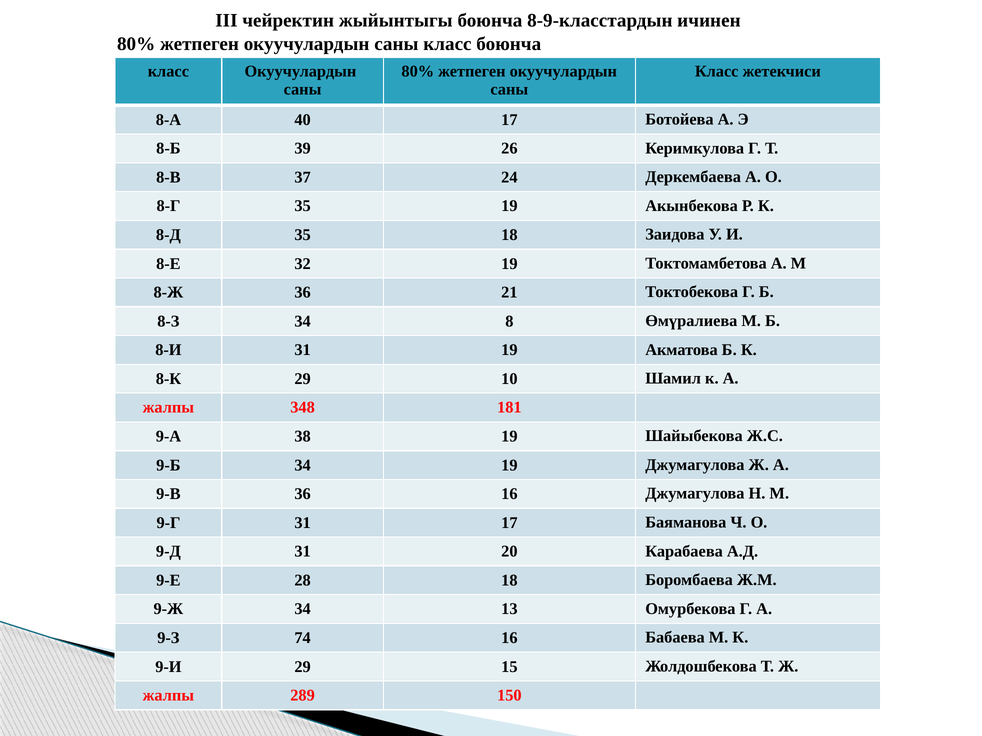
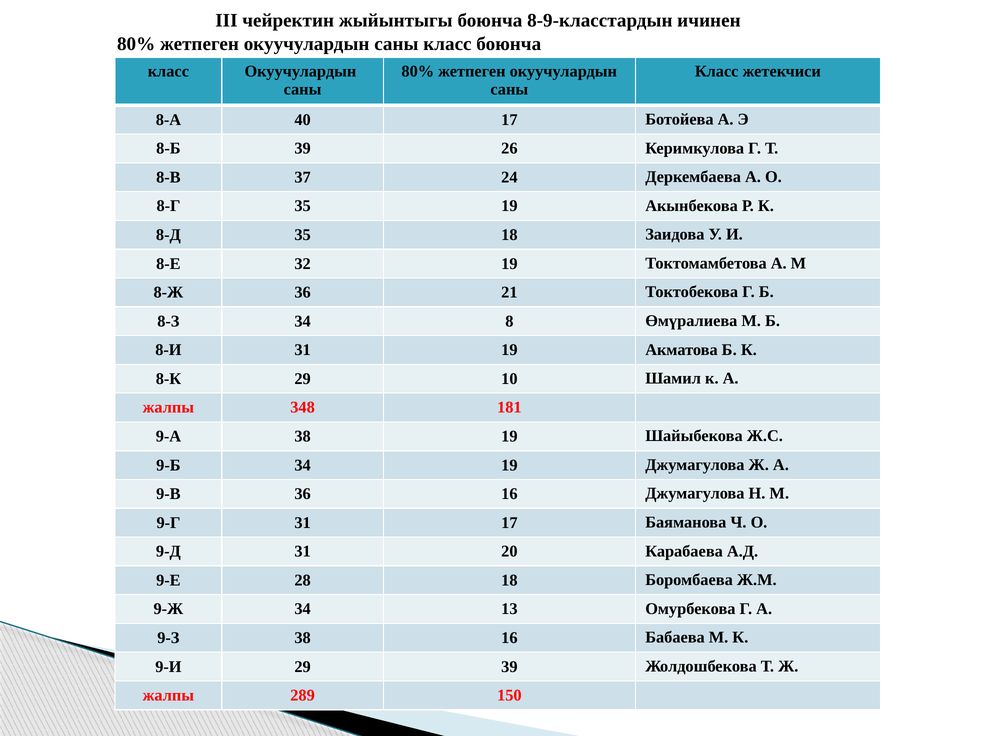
9-З 74: 74 -> 38 (303, 638)
29 15: 15 -> 39 (509, 667)
